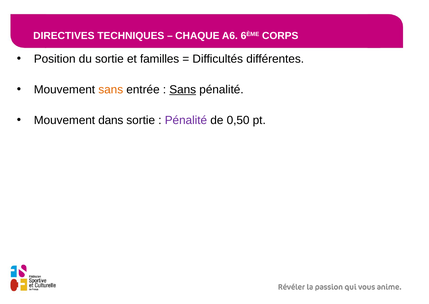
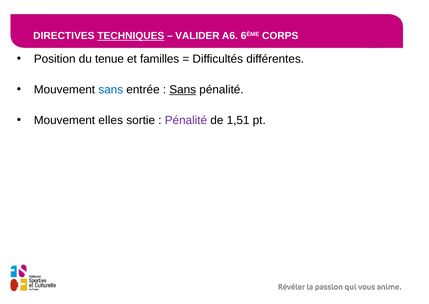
TECHNIQUES underline: none -> present (131, 36)
CHAQUE: CHAQUE -> VALIDER (197, 36)
du sortie: sortie -> tenue (109, 59)
sans colour: orange -> blue (111, 89)
dans: dans -> elles (111, 120)
0,50: 0,50 -> 1,51 (238, 120)
